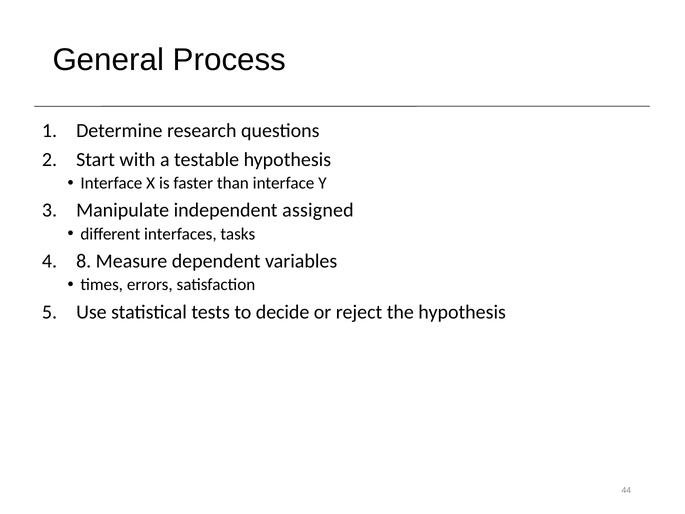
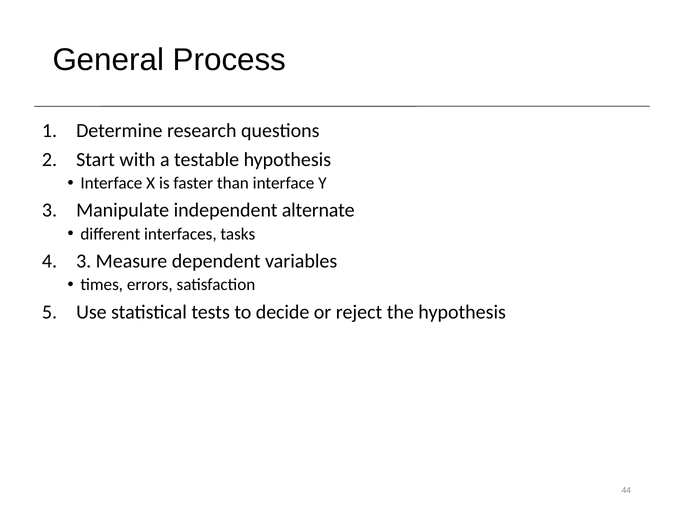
assigned: assigned -> alternate (318, 210)
4 8: 8 -> 3 (84, 261)
